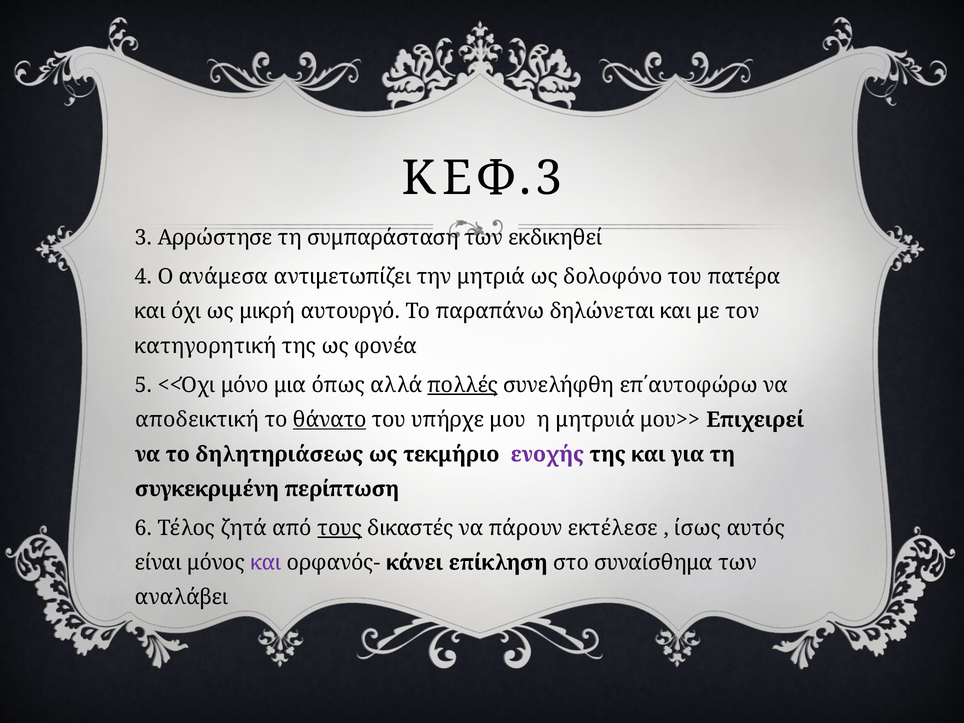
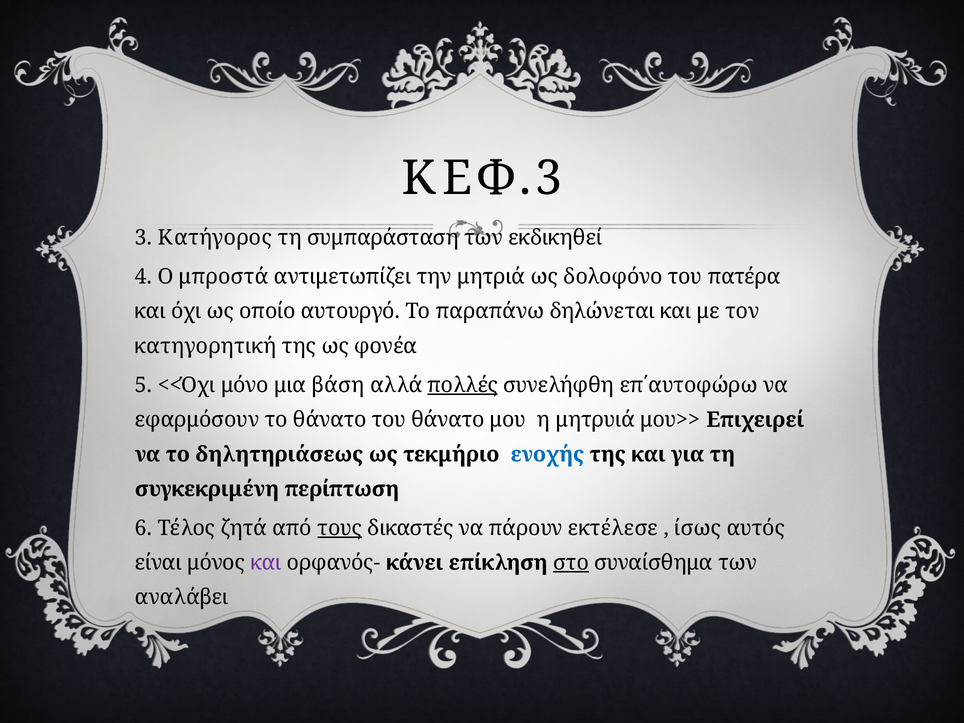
Αρρώστησε: Αρρώστησε -> Κατήγορος (215, 238)
ανάμεσα: ανάμεσα -> μπροστά (224, 277)
μικρή: μικρή -> οποίο (267, 311)
όπως: όπως -> βάση (338, 385)
αποδεικτική: αποδεικτική -> εφαρμόσουν (197, 420)
θάνατο underline: present -> none (330, 420)
του υπήρχε: υπήρχε -> θάνατο (448, 420)
ενοχής colour: purple -> blue (547, 454)
στο underline: none -> present (571, 563)
